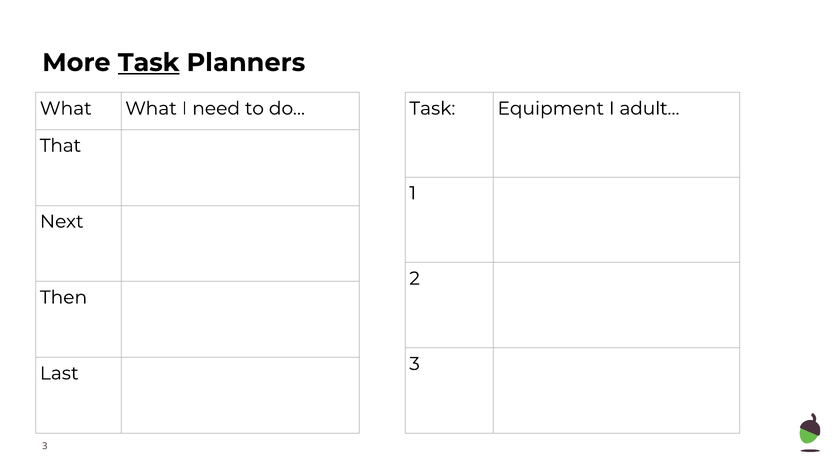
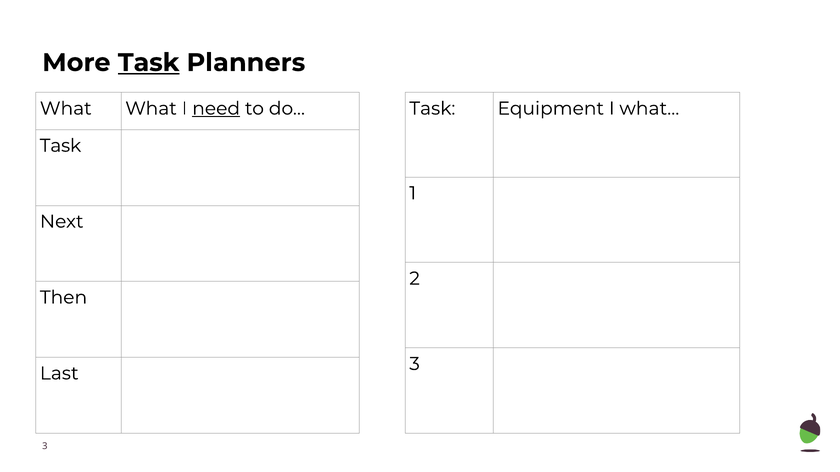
need underline: none -> present (216, 109)
adult…: adult… -> what… (649, 109)
That: That -> Task (60, 146)
